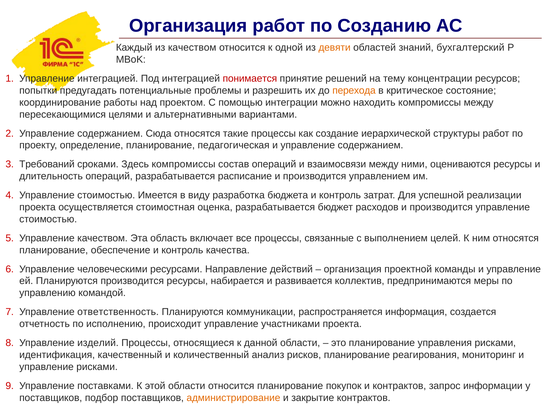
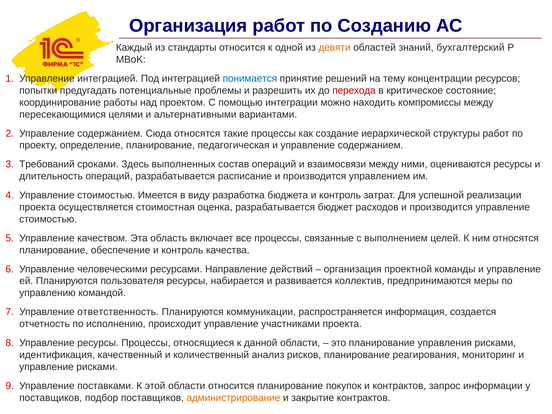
из качеством: качеством -> стандарты (192, 48)
понимается colour: red -> blue (250, 79)
перехода colour: orange -> red (354, 90)
Здесь компромиссы: компромиссы -> выполненных (184, 164)
Планируются производится: производится -> пользователя (132, 281)
Управление изделий: изделий -> ресурсы (98, 343)
